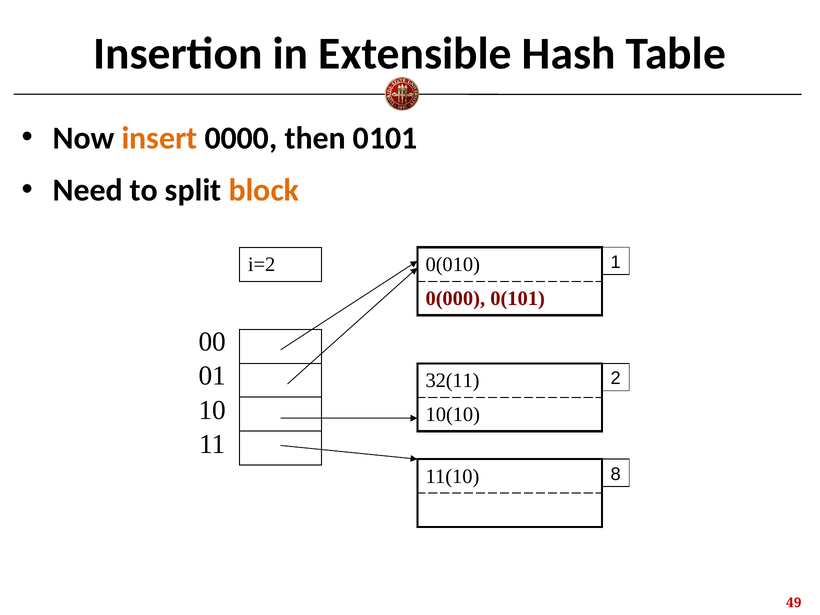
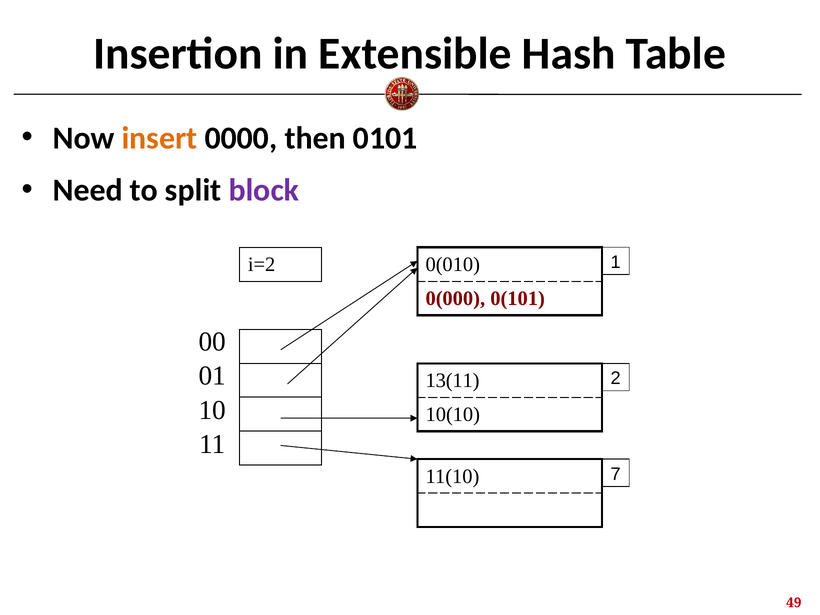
block colour: orange -> purple (264, 190)
32(11: 32(11 -> 13(11 (453, 381)
8: 8 -> 7 (616, 474)
